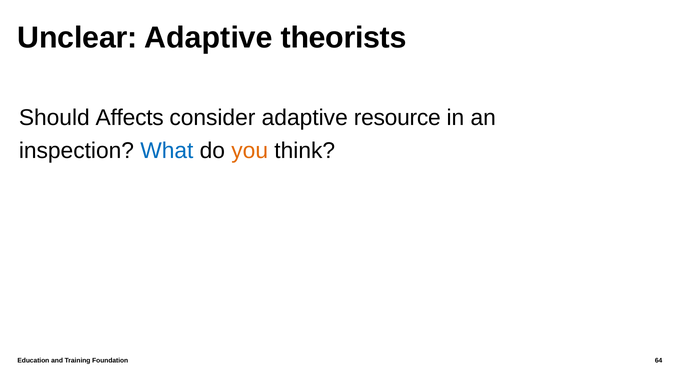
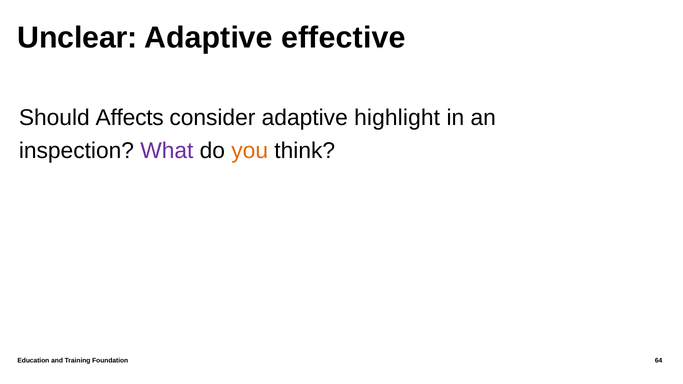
theorists: theorists -> effective (343, 38)
resource: resource -> highlight (397, 118)
What colour: blue -> purple (167, 151)
